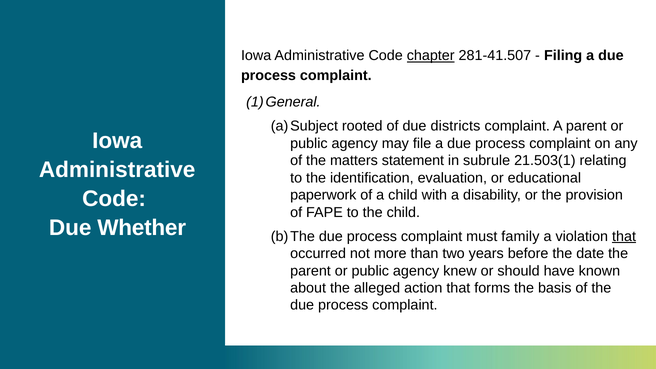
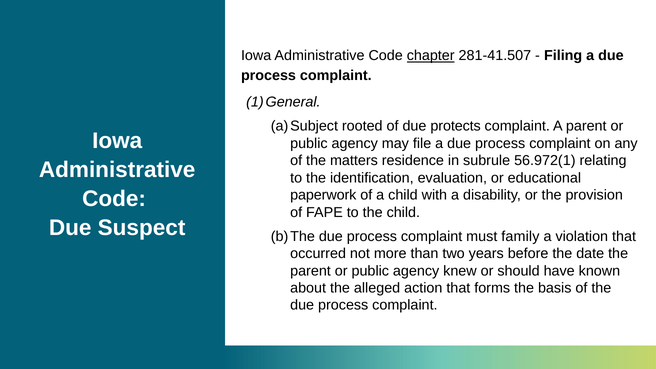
districts: districts -> protects (456, 126)
statement: statement -> residence (413, 161)
21.503(1: 21.503(1 -> 56.972(1 (545, 161)
Whether: Whether -> Suspect (142, 228)
that underline: present -> none (624, 236)
